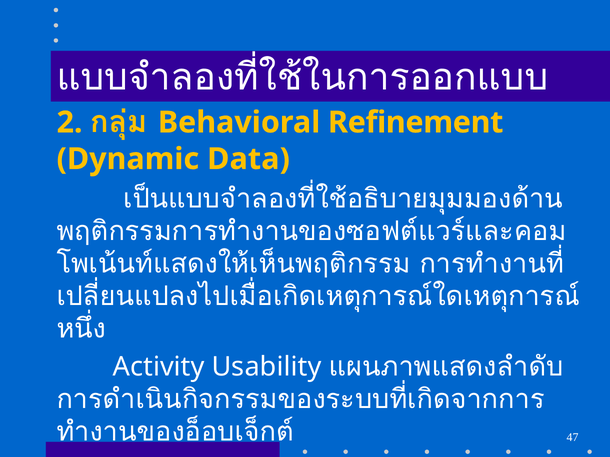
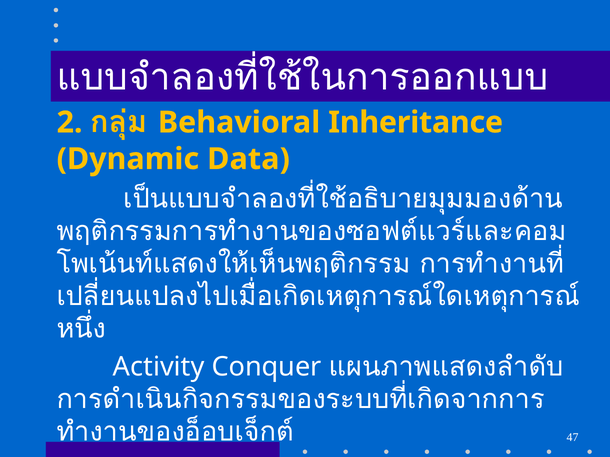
Refinement: Refinement -> Inheritance (416, 123)
Usability: Usability -> Conquer (267, 367)
